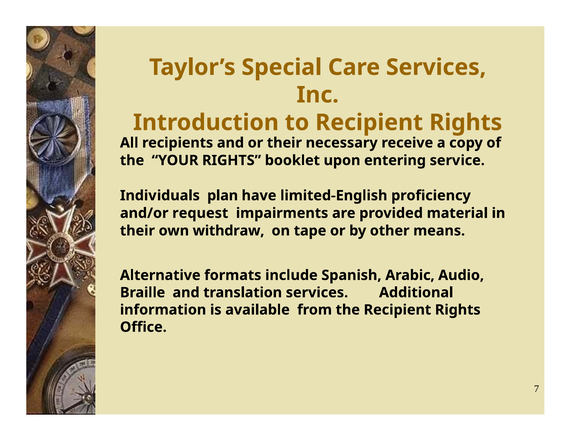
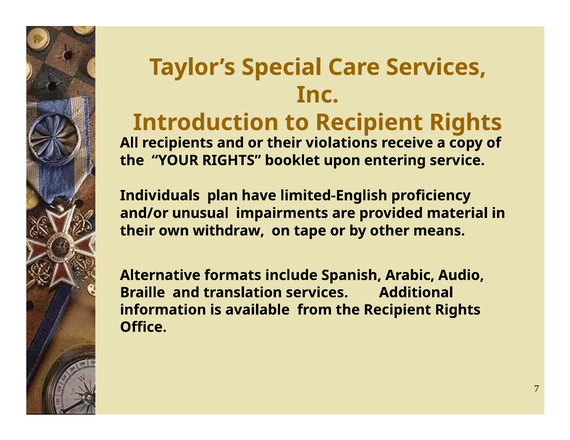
necessary: necessary -> violations (342, 143)
request: request -> unusual (200, 213)
